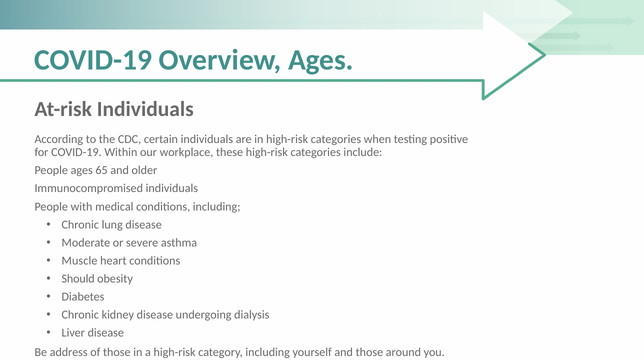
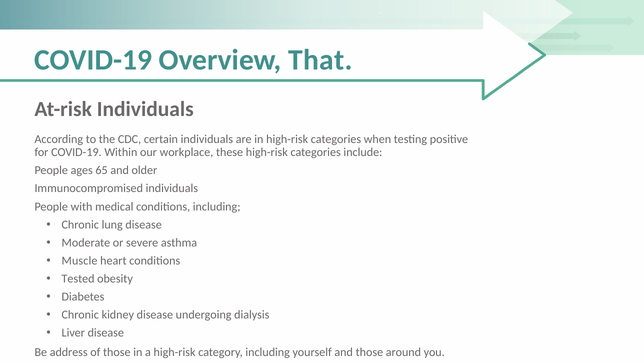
Overview Ages: Ages -> That (320, 60)
Should: Should -> Tested (78, 279)
